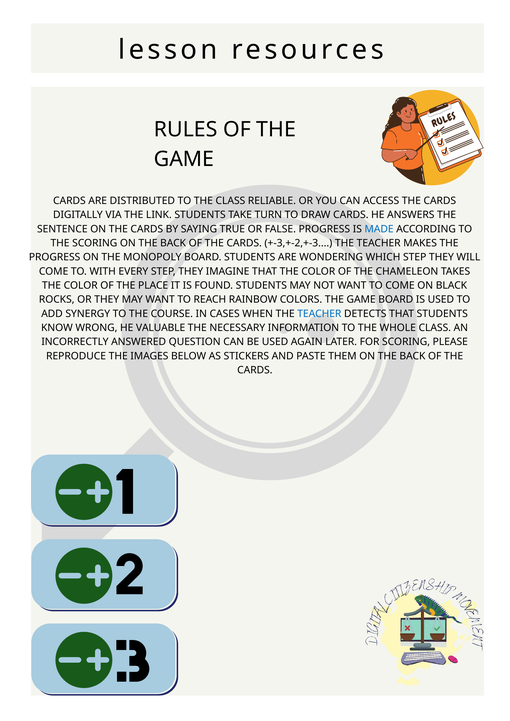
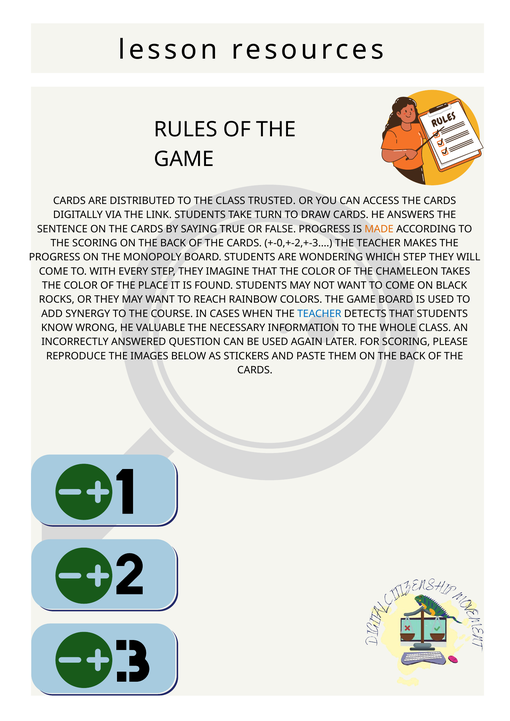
RELIABLE: RELIABLE -> TRUSTED (272, 201)
MADE colour: blue -> orange (379, 229)
+-3,+-2,+-3: +-3,+-2,+-3 -> +-0,+-2,+-3 (298, 243)
